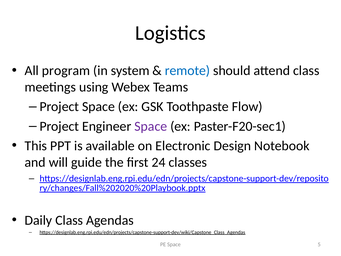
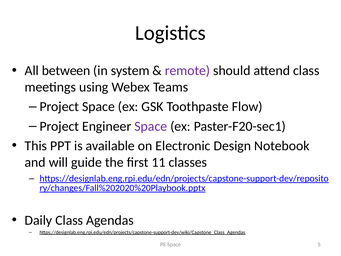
program: program -> between (66, 71)
remote colour: blue -> purple (187, 71)
24: 24 -> 11 (159, 162)
